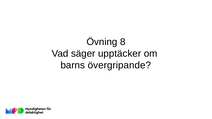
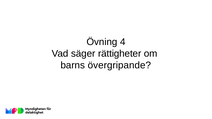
8: 8 -> 4 (123, 42)
upptäcker: upptäcker -> rättigheter (120, 54)
